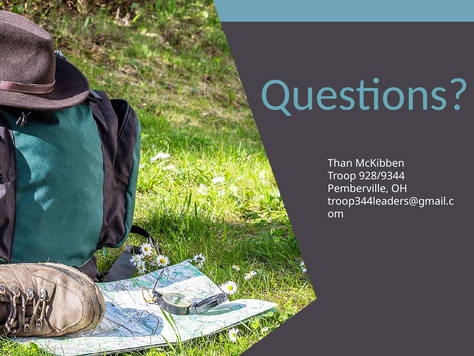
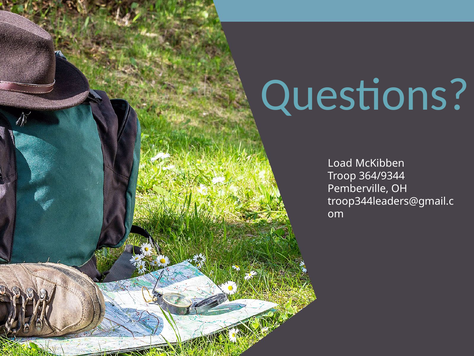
Than: Than -> Load (340, 163)
928/9344: 928/9344 -> 364/9344 (382, 176)
